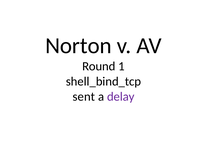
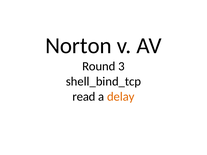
1: 1 -> 3 (121, 66)
sent: sent -> read (84, 97)
delay colour: purple -> orange (121, 97)
